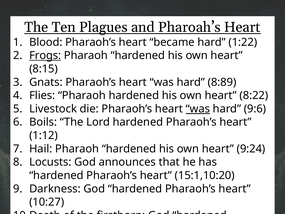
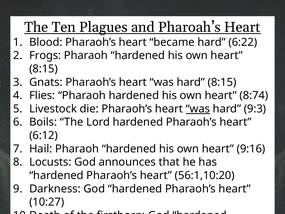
1:22: 1:22 -> 6:22 (243, 42)
Frogs underline: present -> none (45, 55)
hard 8:89: 8:89 -> 8:15 (222, 82)
8:22: 8:22 -> 8:74 (254, 95)
9:6: 9:6 -> 9:3 (255, 109)
1:12: 1:12 -> 6:12 (44, 135)
9:24: 9:24 -> 9:16 (251, 149)
15:1,10:20: 15:1,10:20 -> 56:1,10:20 (205, 175)
